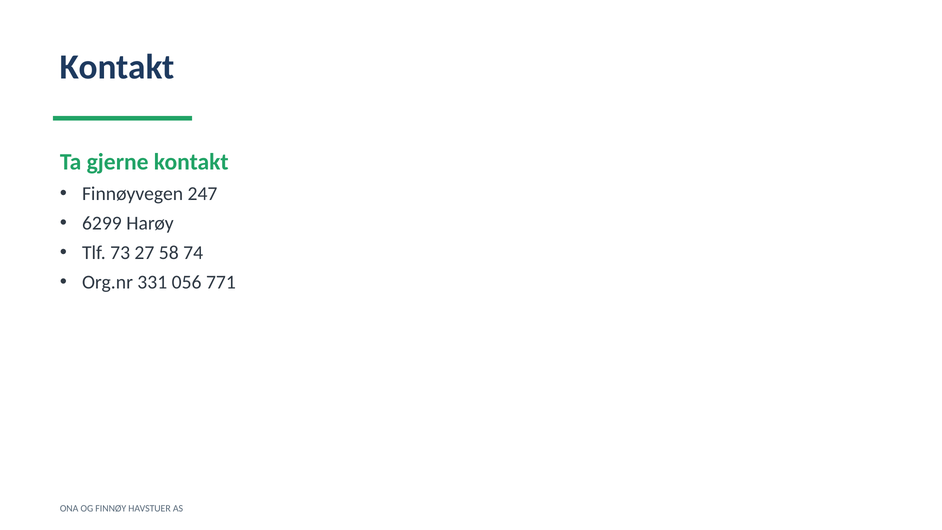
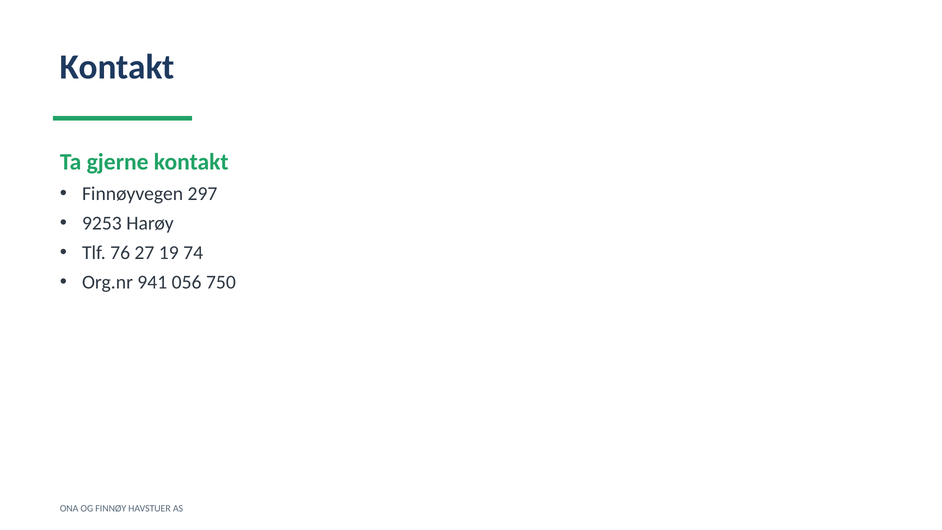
247: 247 -> 297 (202, 194)
6299: 6299 -> 9253 (102, 223)
73: 73 -> 76 (120, 253)
58: 58 -> 19 (169, 253)
331: 331 -> 941 (152, 282)
771: 771 -> 750 (221, 282)
